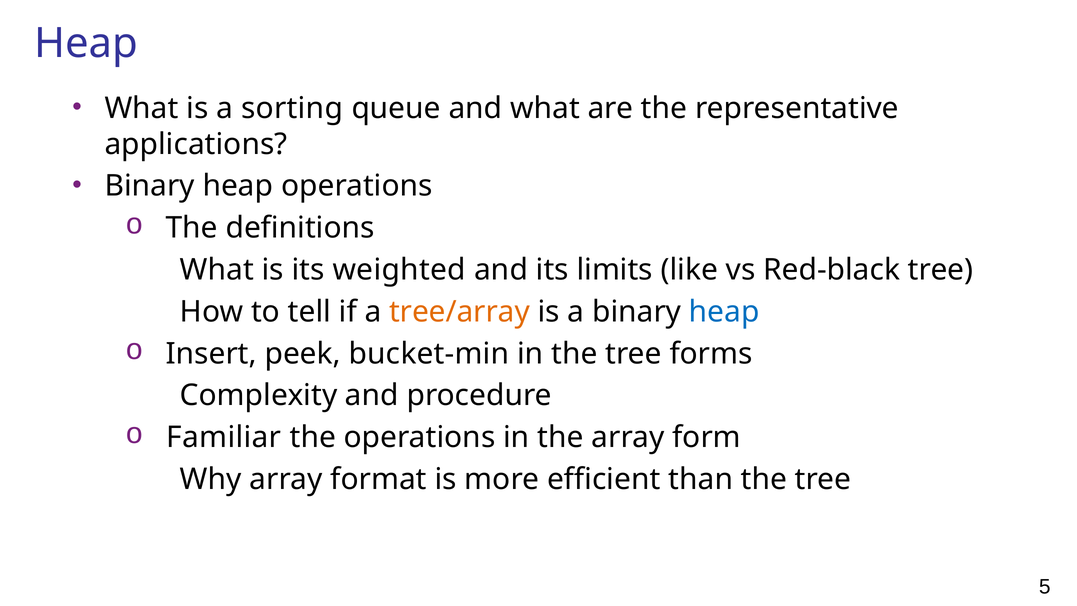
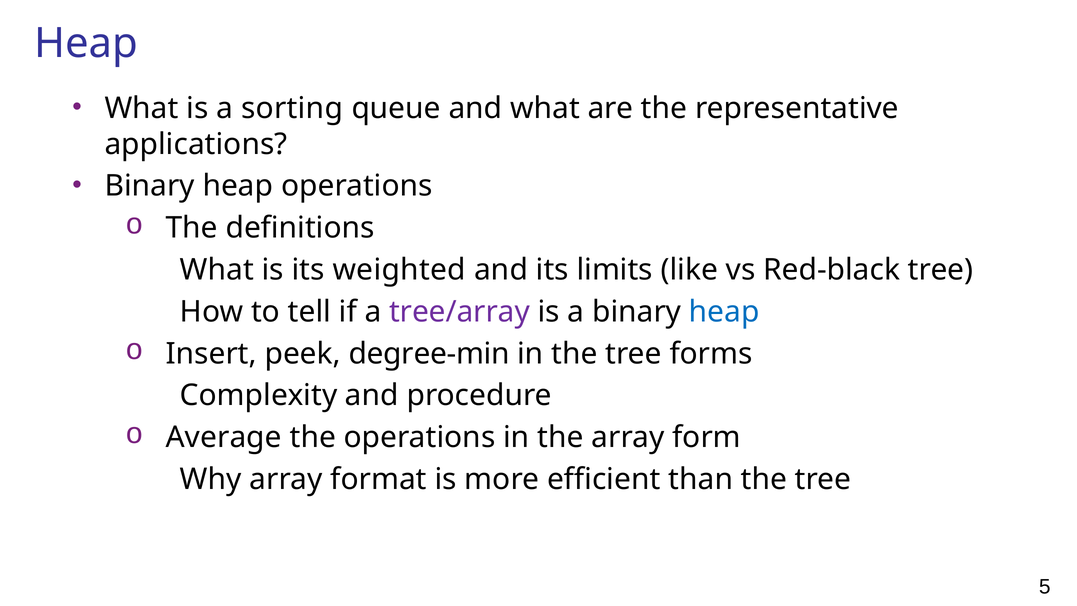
tree/array colour: orange -> purple (460, 312)
bucket-min: bucket-min -> degree-min (429, 354)
Familiar: Familiar -> Average (224, 437)
